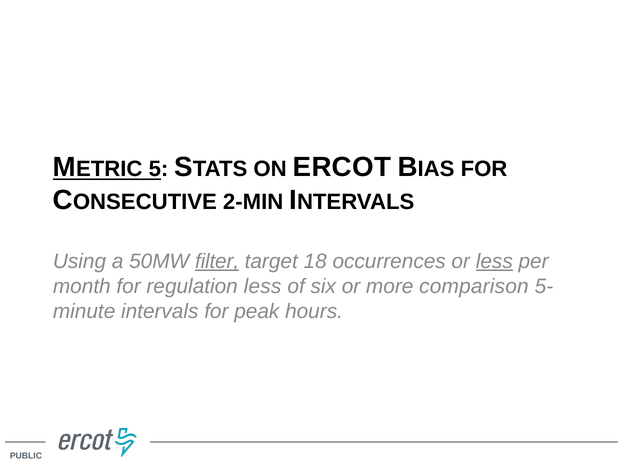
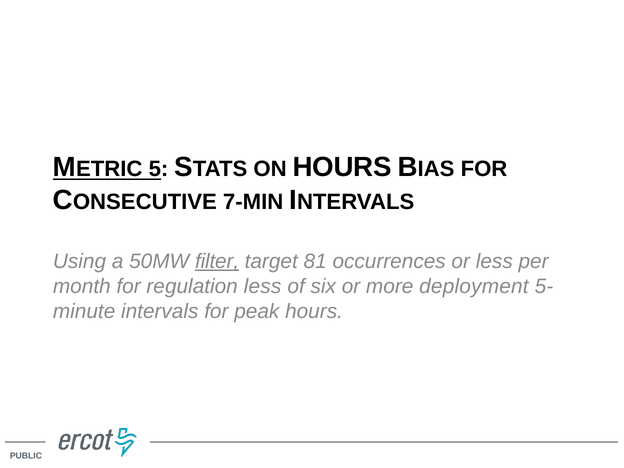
ON ERCOT: ERCOT -> HOURS (342, 167)
2-MIN: 2-MIN -> 7-MIN (253, 202)
18: 18 -> 81 (315, 261)
less underline: present -> none (494, 261)
comparison: comparison -> deployment (474, 286)
